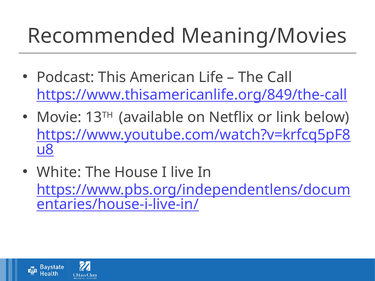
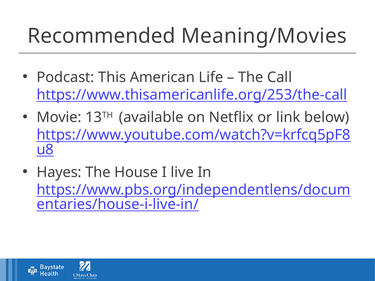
https://www.thisamericanlife.org/849/the-call: https://www.thisamericanlife.org/849/the-call -> https://www.thisamericanlife.org/253/the-call (192, 95)
White: White -> Hayes (59, 172)
